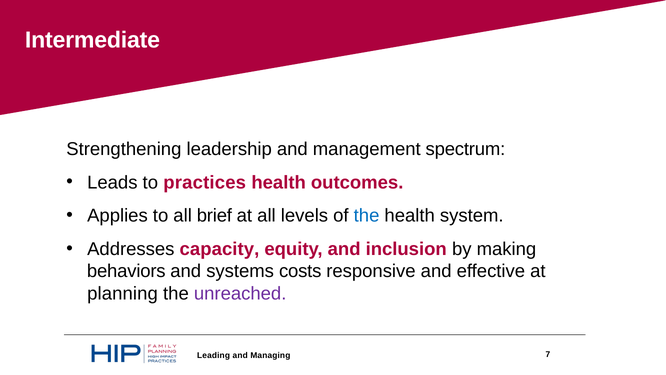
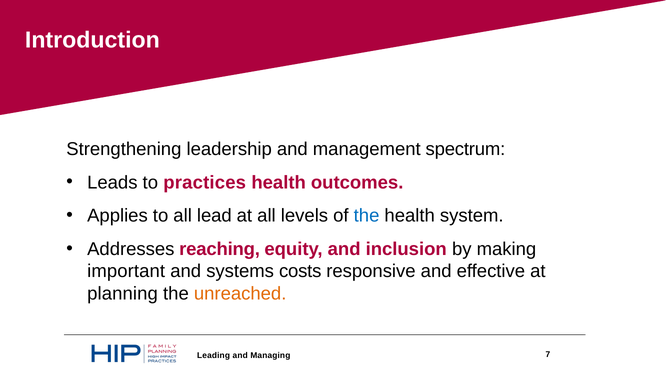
Intermediate: Intermediate -> Introduction (92, 40)
brief: brief -> lead (214, 216)
capacity: capacity -> reaching (220, 249)
behaviors: behaviors -> important (126, 271)
unreached colour: purple -> orange (240, 293)
